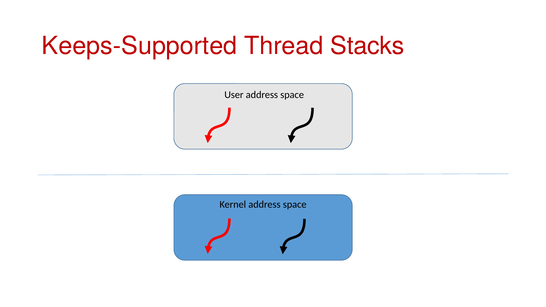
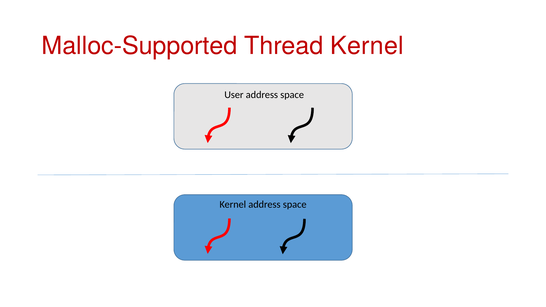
Keeps-Supported: Keeps-Supported -> Malloc-Supported (139, 46)
Thread Stacks: Stacks -> Kernel (367, 46)
